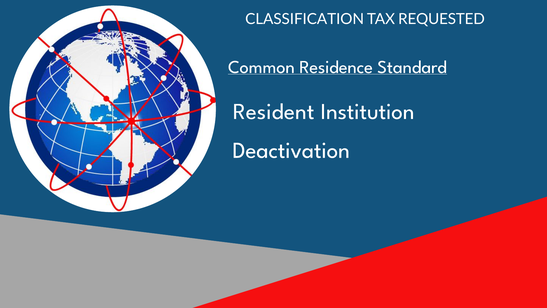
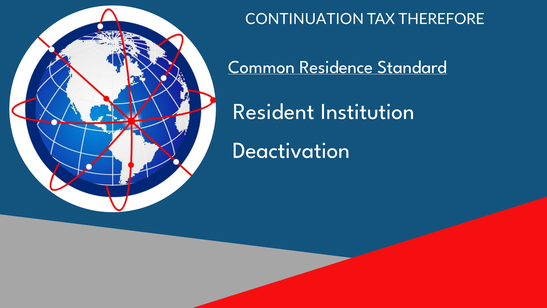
CLASSIFICATION: CLASSIFICATION -> CONTINUATION (305, 19)
REQUESTED: REQUESTED -> THEREFORE (441, 19)
